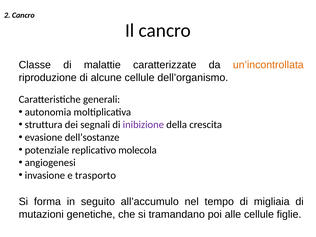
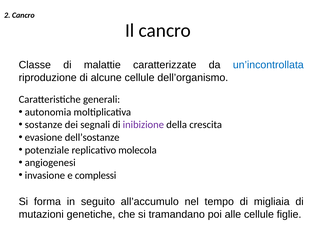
un’incontrollata colour: orange -> blue (268, 65)
struttura: struttura -> sostanze (44, 125)
trasporto: trasporto -> complessi (96, 175)
